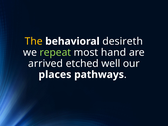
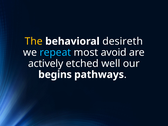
repeat colour: light green -> light blue (55, 52)
hand: hand -> avoid (114, 52)
arrived: arrived -> actively (46, 63)
places: places -> begins (55, 75)
